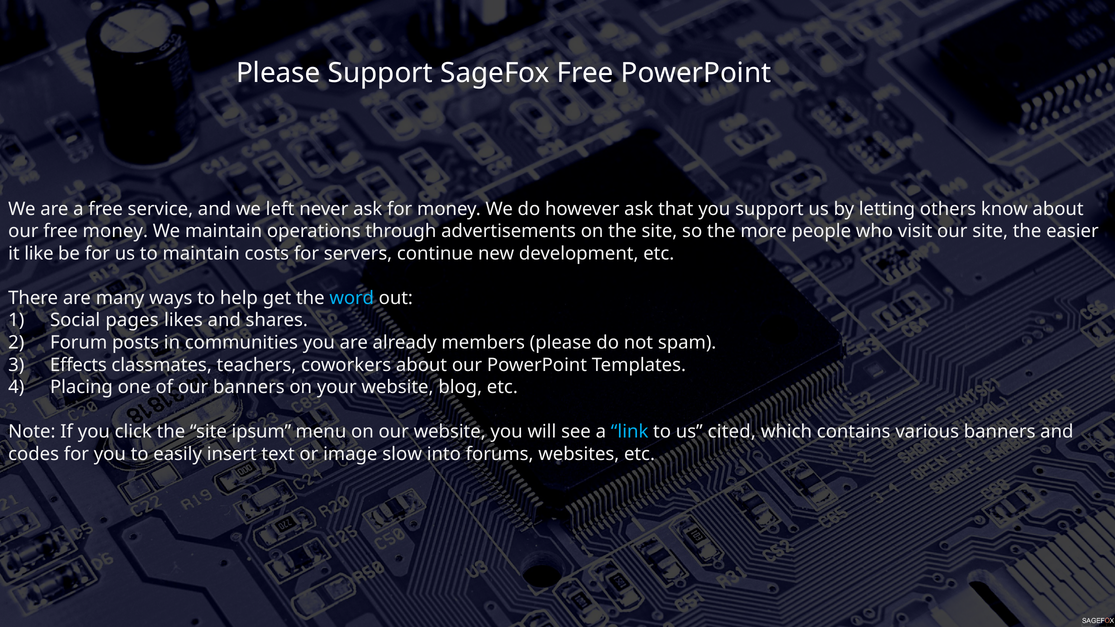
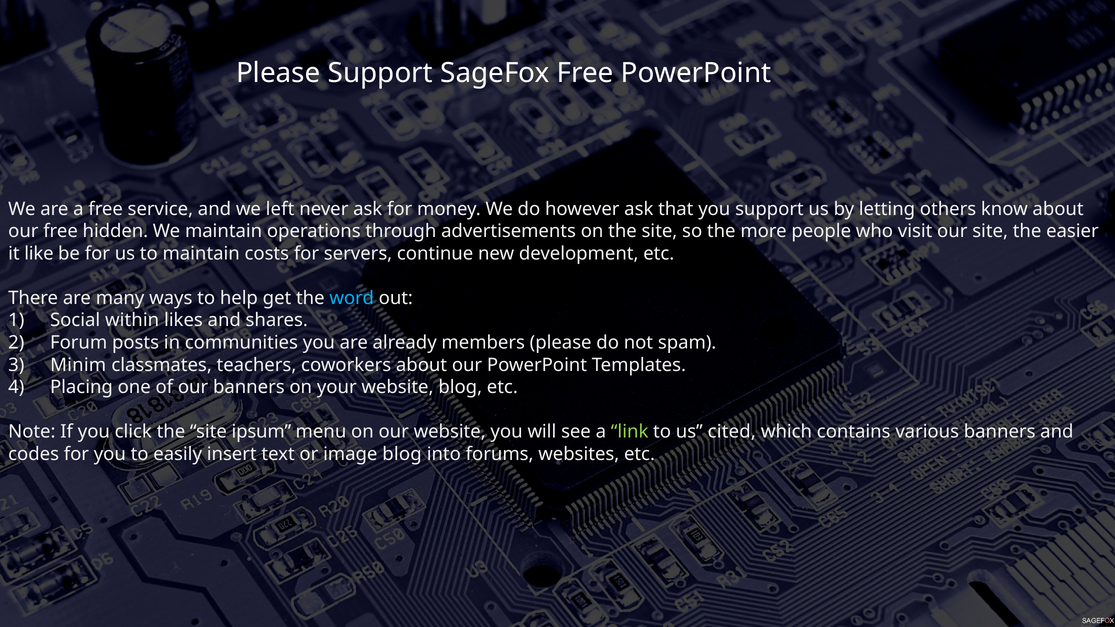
free money: money -> hidden (115, 231)
pages: pages -> within (132, 320)
Effects: Effects -> Minim (78, 365)
link colour: light blue -> light green (630, 432)
image slow: slow -> blog (402, 454)
